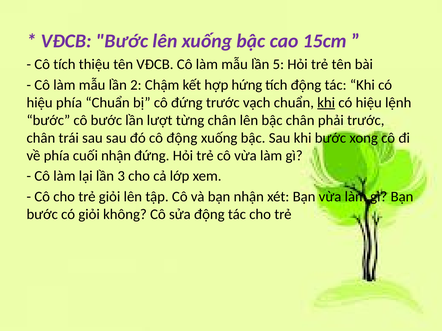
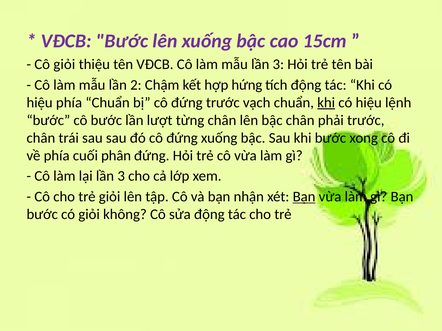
Cô tích: tích -> giỏi (64, 64)
mẫu lần 5: 5 -> 3 (278, 64)
đó cô động: động -> đứng (182, 138)
cuối nhận: nhận -> phân (116, 156)
Bạn underline: none -> present (304, 197)
